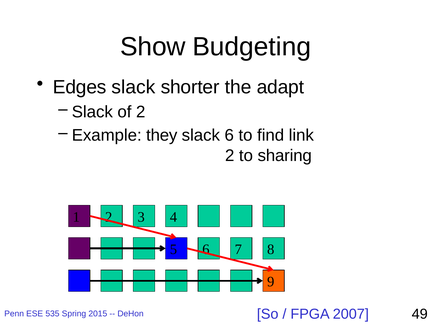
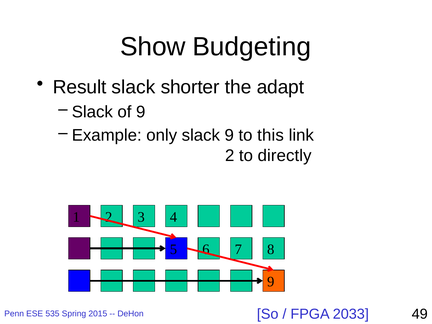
Edges: Edges -> Result (80, 87)
of 2: 2 -> 9 (141, 112)
they: they -> only (162, 135)
slack 6: 6 -> 9 (229, 135)
find: find -> this (271, 135)
sharing: sharing -> directly (285, 156)
2007: 2007 -> 2033 (351, 314)
